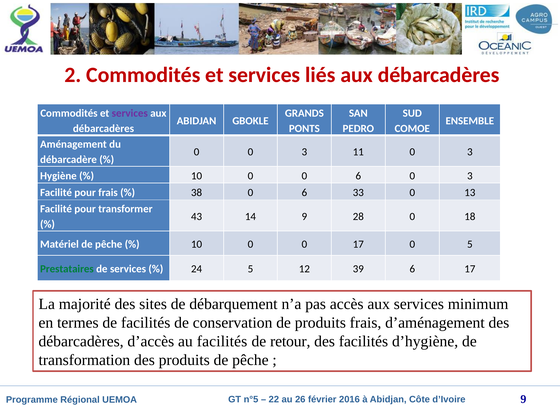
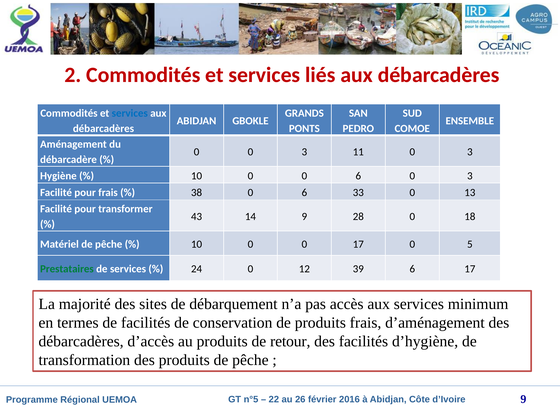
services colour: purple -> blue (130, 113)
24 5: 5 -> 0 (250, 269)
au facilités: facilités -> produits (222, 341)
